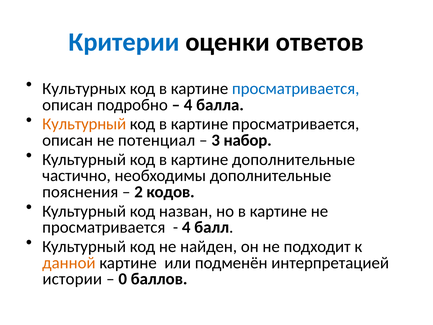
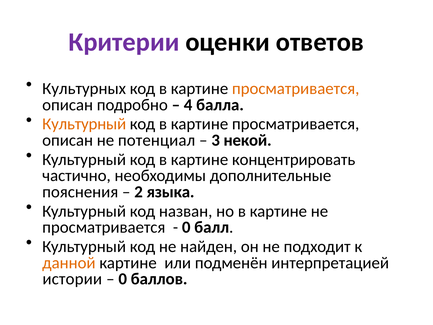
Критерии colour: blue -> purple (124, 42)
просматривается colour: blue -> orange (296, 89)
набор: набор -> некой (248, 140)
картине дополнительные: дополнительные -> концентрировать (294, 159)
кодов: кодов -> языка (171, 192)
4: 4 -> 0 (186, 227)
